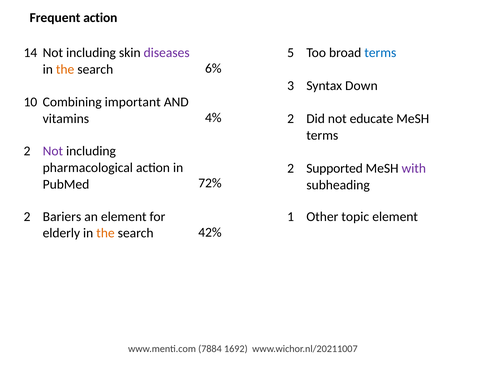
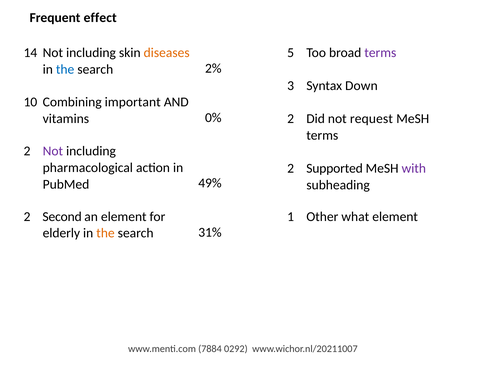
Frequent action: action -> effect (100, 18)
diseases colour: purple -> orange (167, 53)
terms colour: blue -> purple (380, 53)
the colour: orange -> blue (65, 69)
6%: 6% -> 2% (213, 68)
4%: 4% -> 0% (213, 117)
educate: educate -> request (371, 119)
72%: 72% -> 49% (210, 183)
Bariers: Bariers -> Second (62, 216)
topic: topic -> what (355, 216)
42%: 42% -> 31% (210, 232)
1692: 1692 -> 0292 (236, 348)
